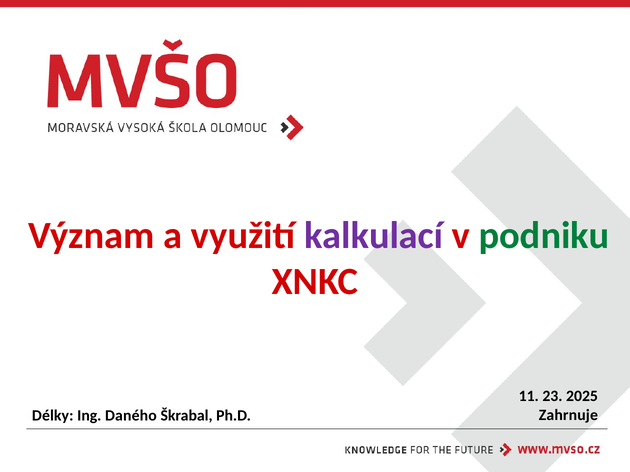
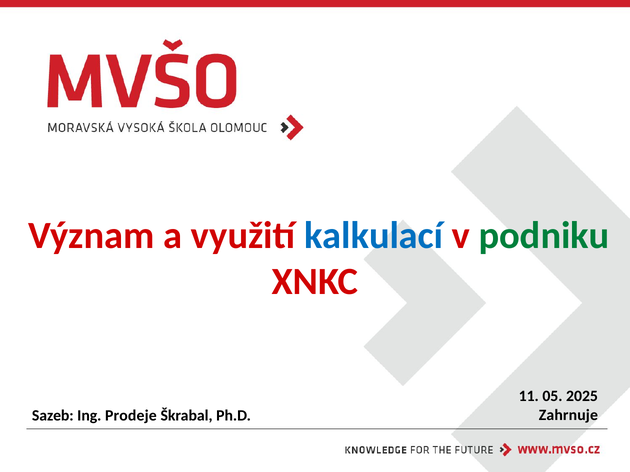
kalkulací colour: purple -> blue (374, 236)
23: 23 -> 05 (552, 397)
Délky: Délky -> Sazeb (53, 416)
Daného: Daného -> Prodeje (131, 416)
